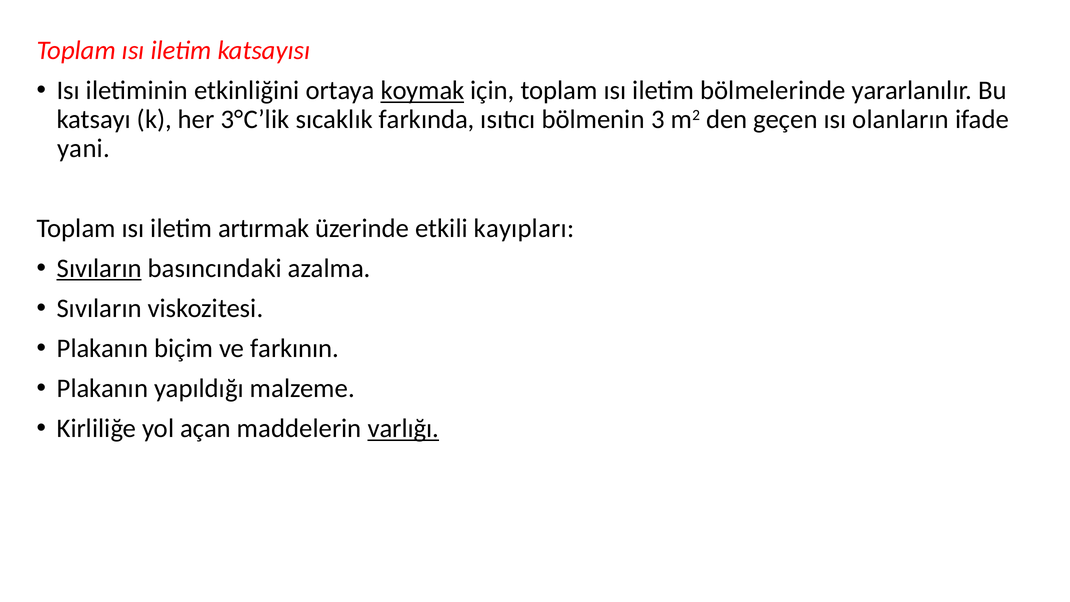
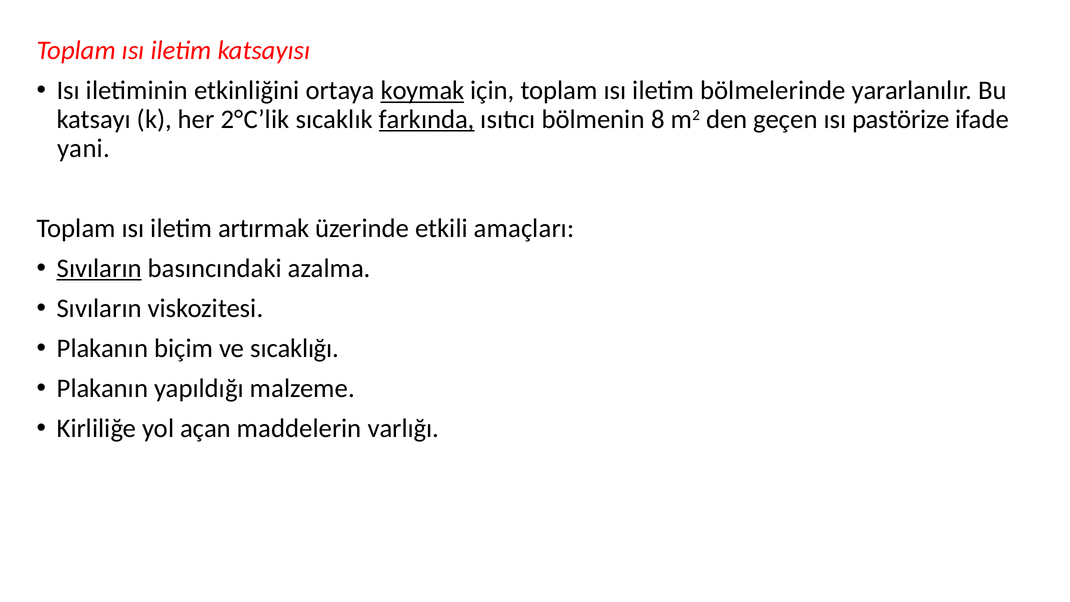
3°C’lik: 3°C’lik -> 2°C’lik (255, 119)
farkında underline: none -> present (427, 119)
3: 3 -> 8 (658, 119)
olanların: olanların -> pastörize (901, 119)
kayıpları: kayıpları -> amaçları (524, 228)
farkının: farkının -> sıcaklığı (295, 348)
varlığı underline: present -> none (403, 428)
